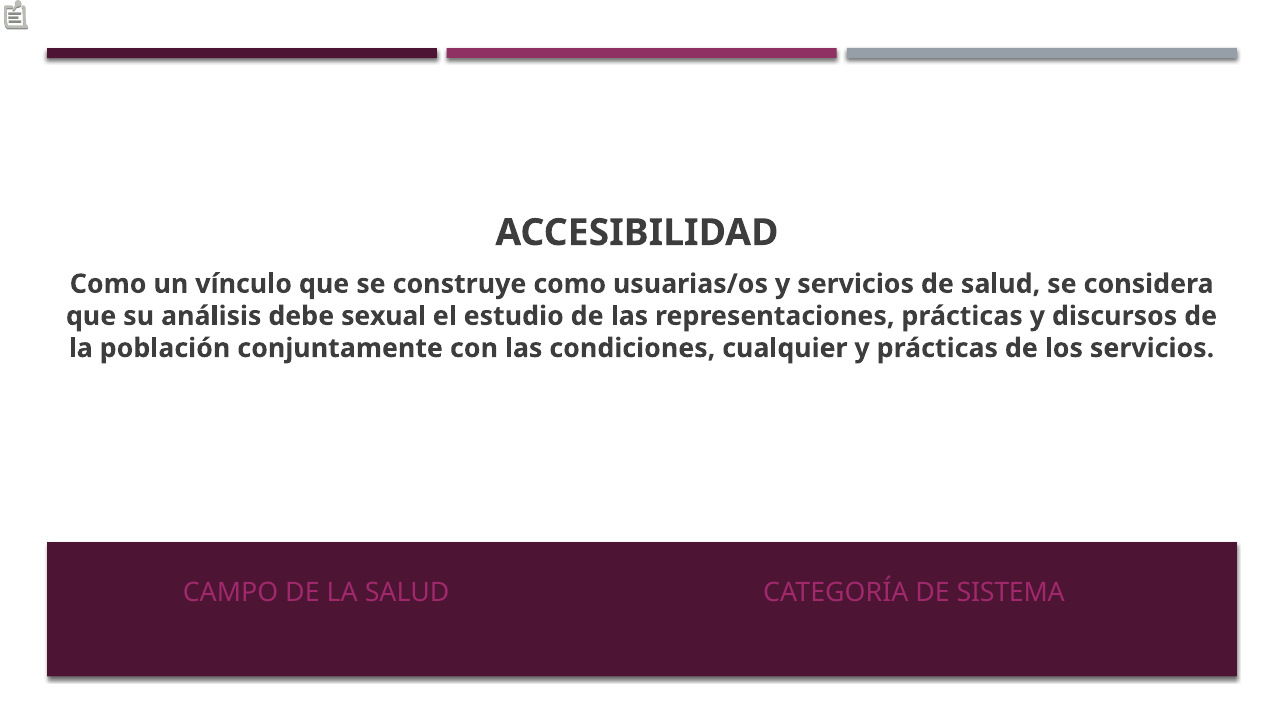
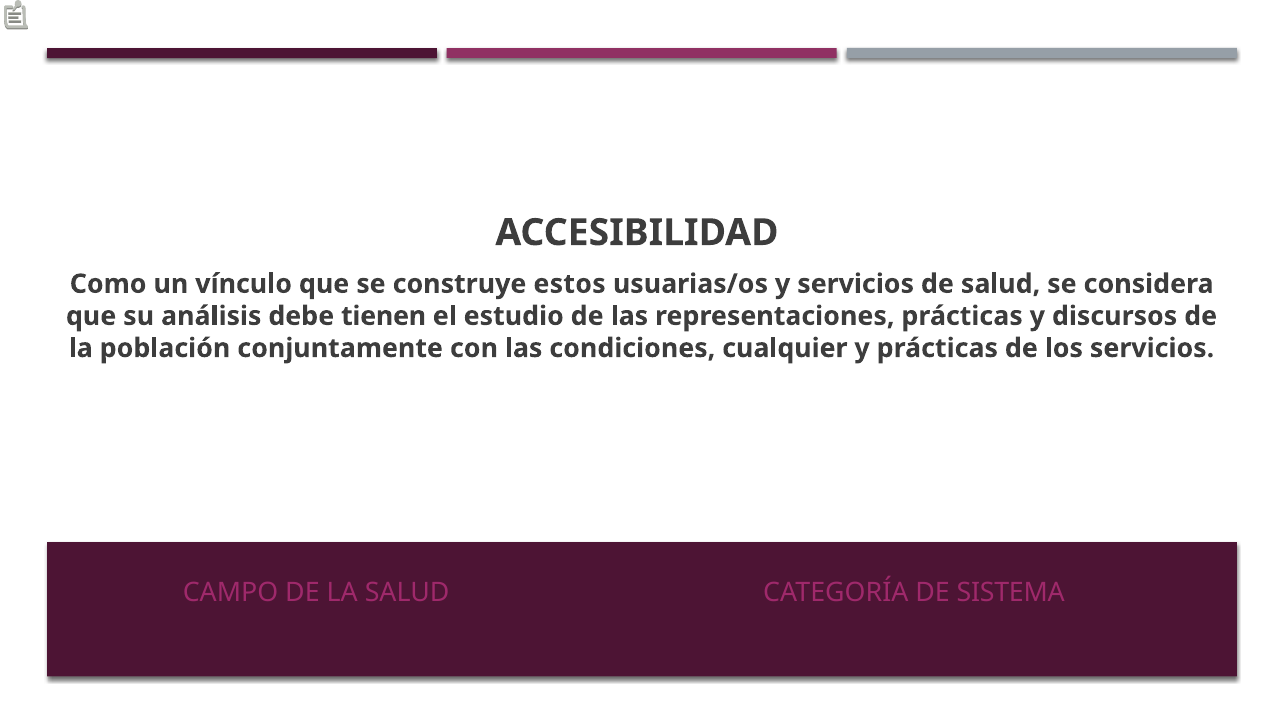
construye como: como -> estos (570, 284)
sexual: sexual -> tienen (384, 316)
